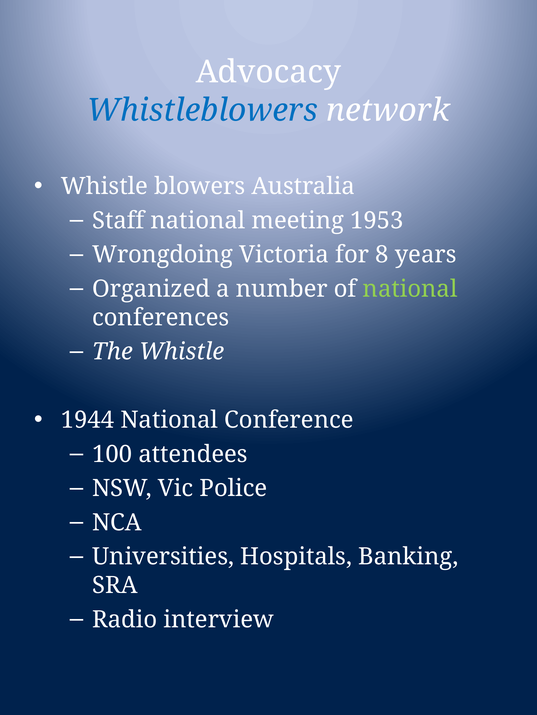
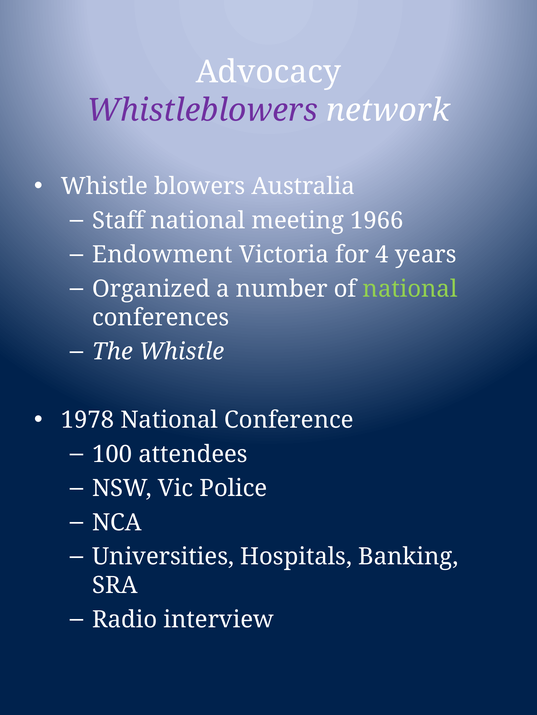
Whistleblowers colour: blue -> purple (202, 110)
1953: 1953 -> 1966 (377, 221)
Wrongdoing: Wrongdoing -> Endowment (162, 255)
8: 8 -> 4 (382, 255)
1944: 1944 -> 1978 (88, 421)
